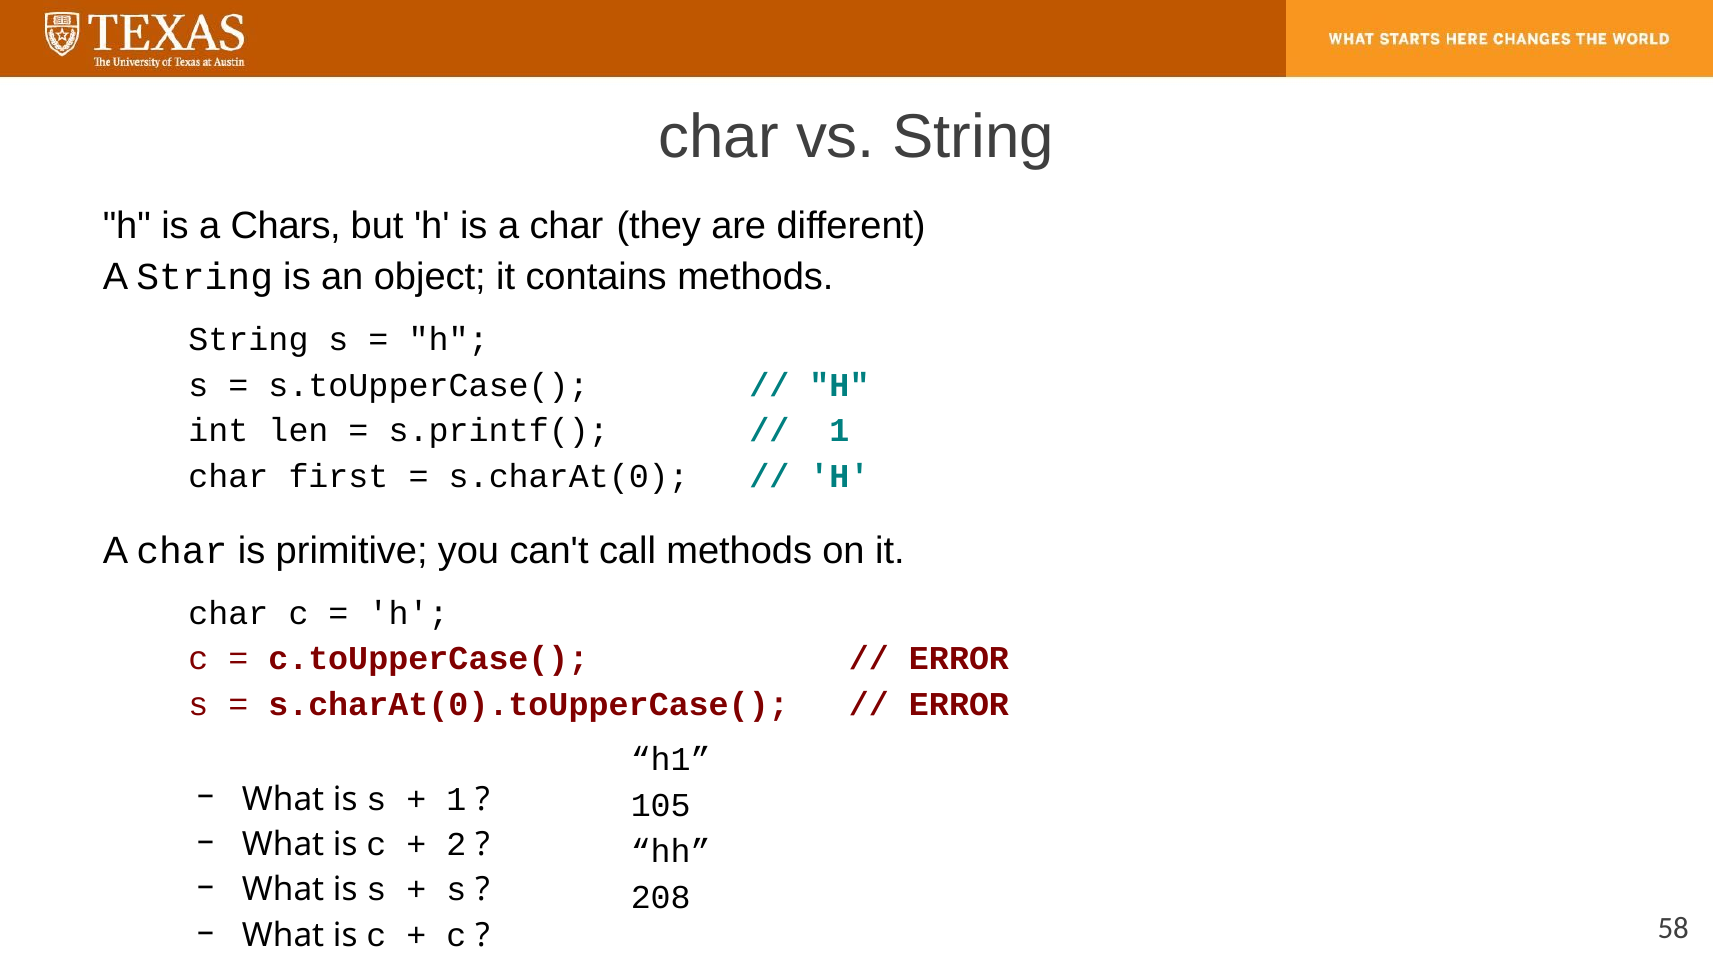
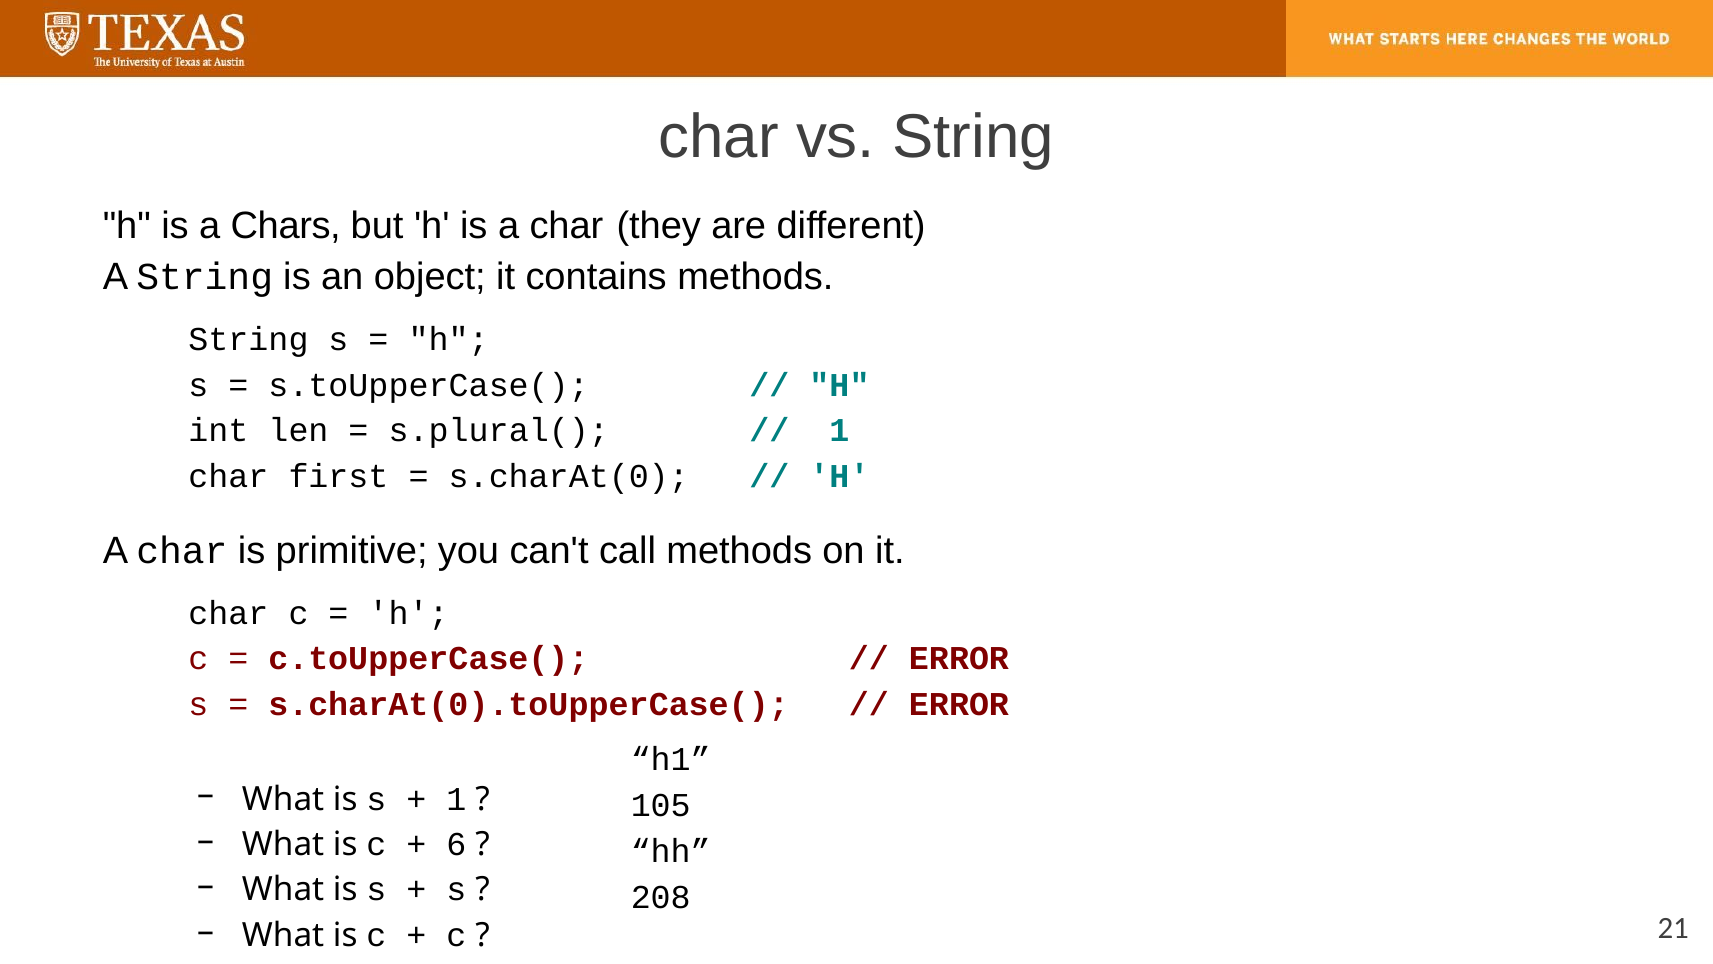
s.printf(: s.printf( -> s.plural( (499, 430)
2: 2 -> 6 (456, 844)
58: 58 -> 21 (1673, 928)
